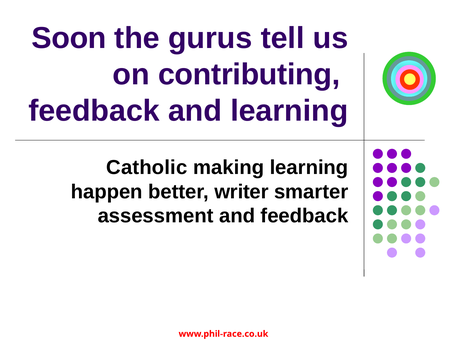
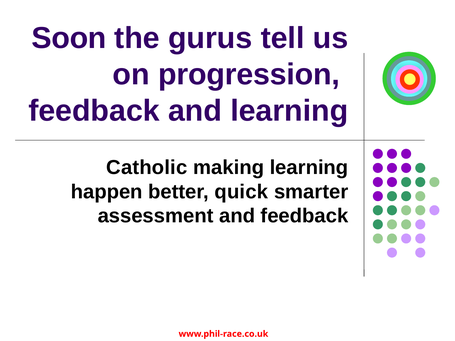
contributing: contributing -> progression (249, 75)
writer: writer -> quick (241, 192)
